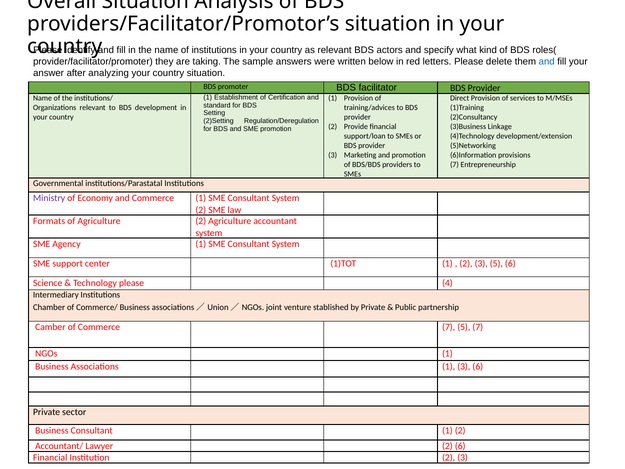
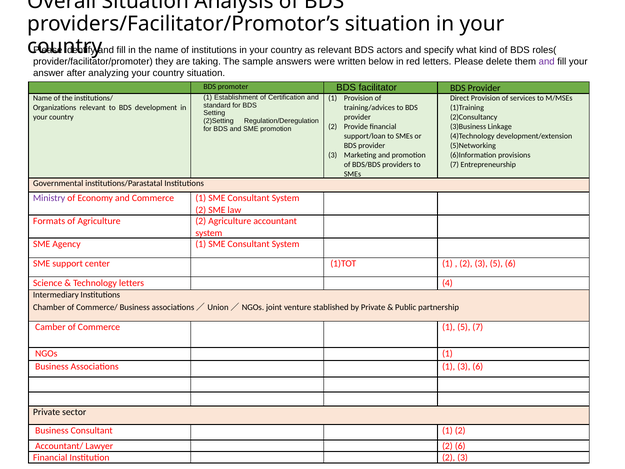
and colour: blue -> purple (547, 62)
Technology please: please -> letters (132, 283)
of Commerce 7: 7 -> 1 (449, 327)
